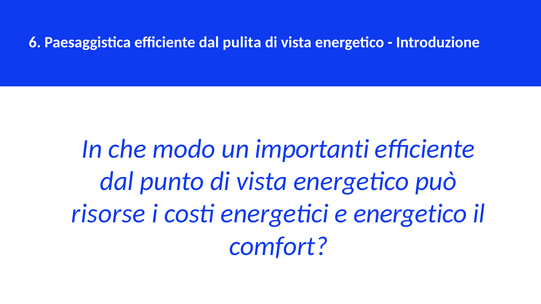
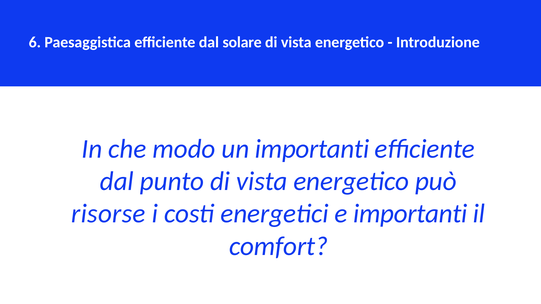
pulita: pulita -> solare (242, 42)
e energetico: energetico -> importanti (410, 214)
